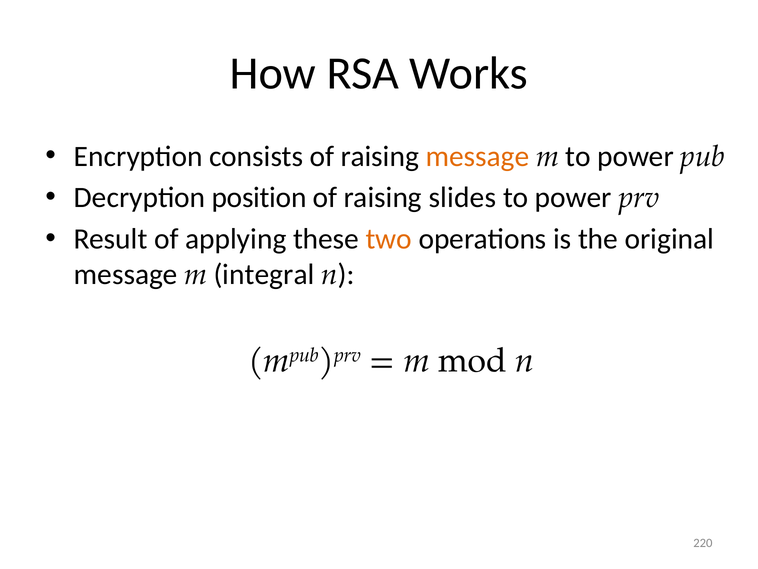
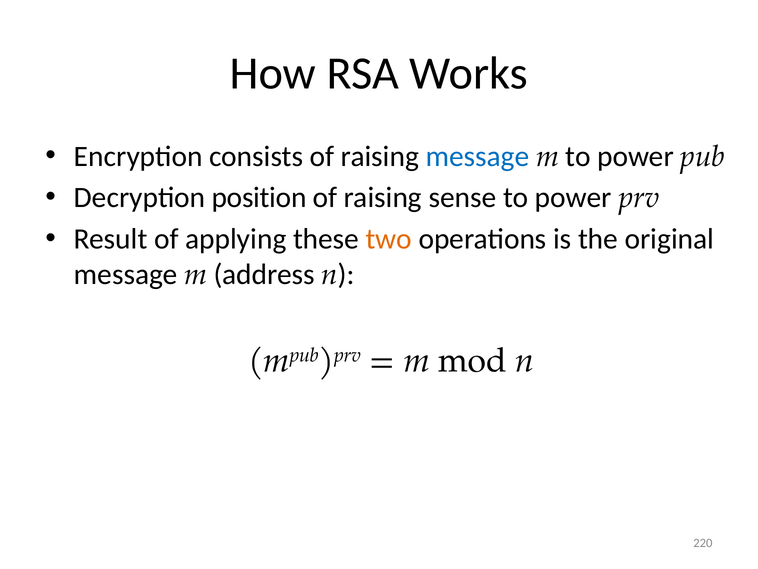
message colour: orange -> blue (477, 156)
slides: slides -> sense (463, 197)
integral: integral -> address (264, 274)
